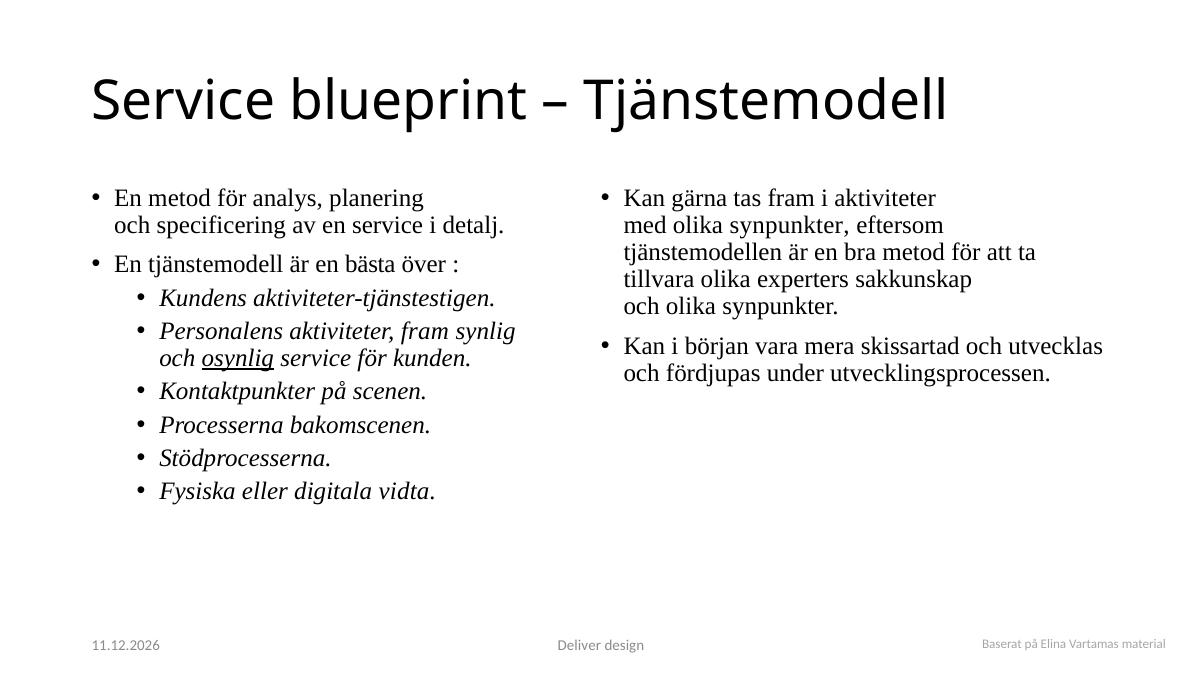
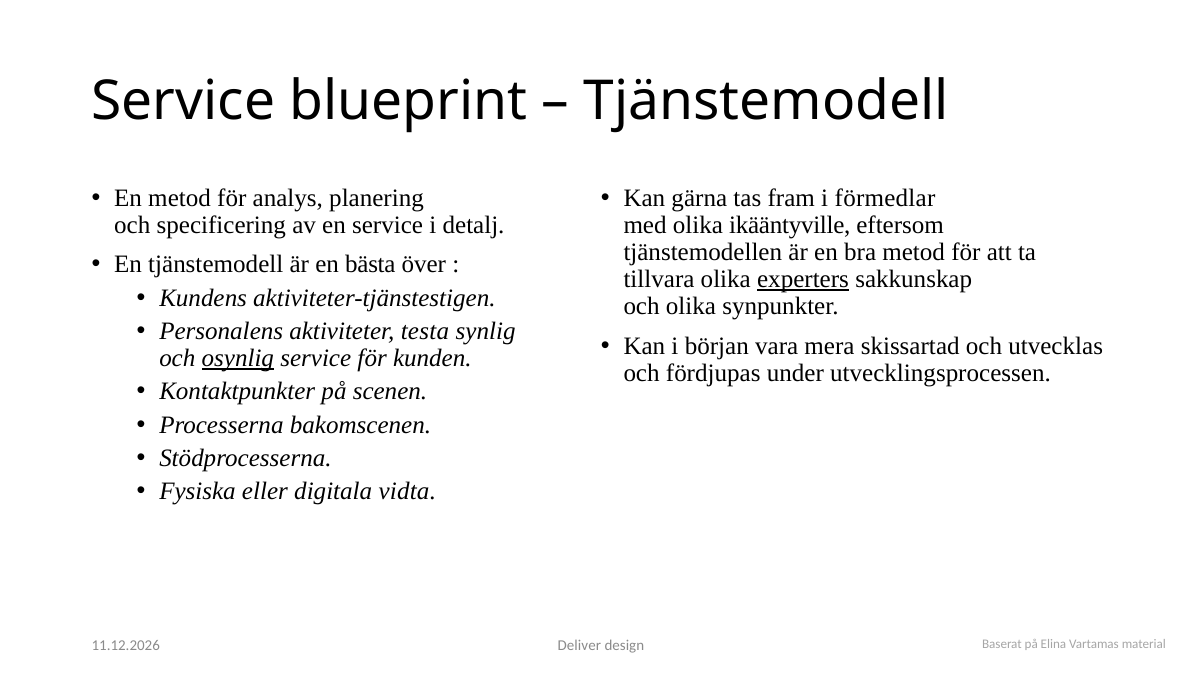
i aktiviteter: aktiviteter -> förmedlar (885, 198)
med olika synpunkter: synpunkter -> ikääntyville (790, 225)
experters underline: none -> present (803, 279)
aktiviteter fram: fram -> testa (425, 331)
